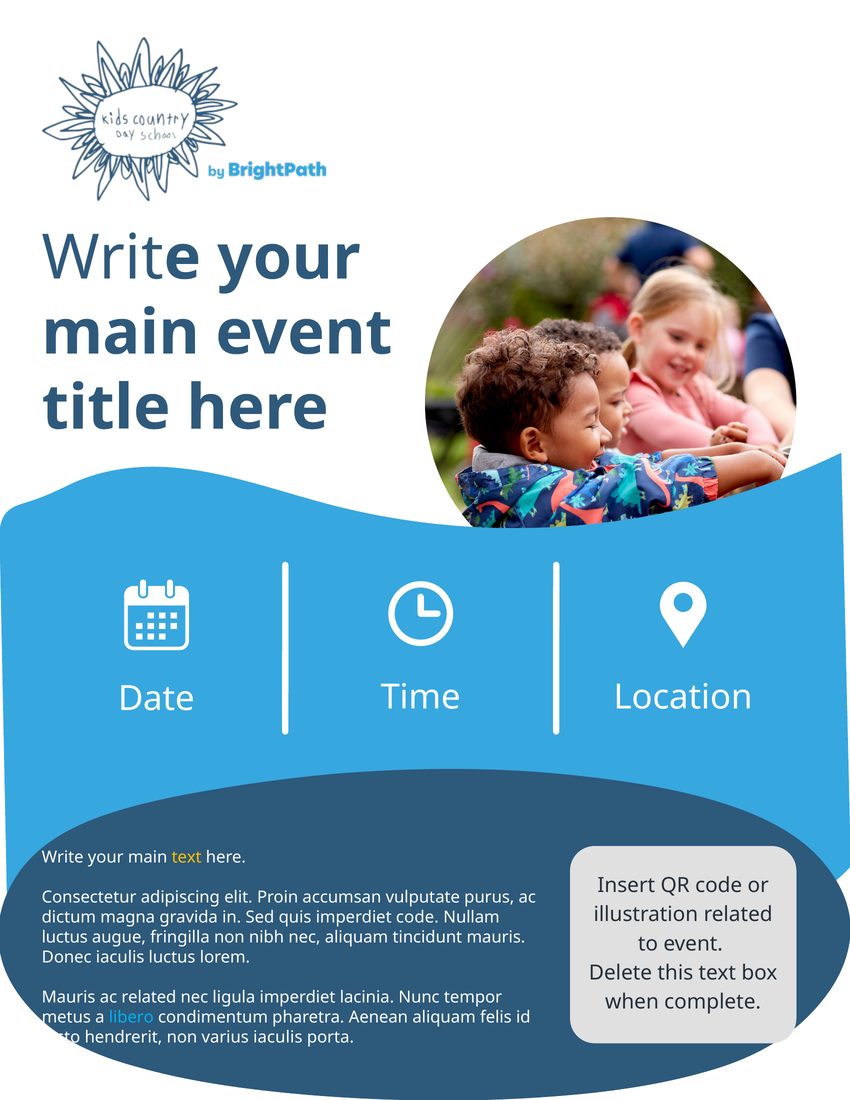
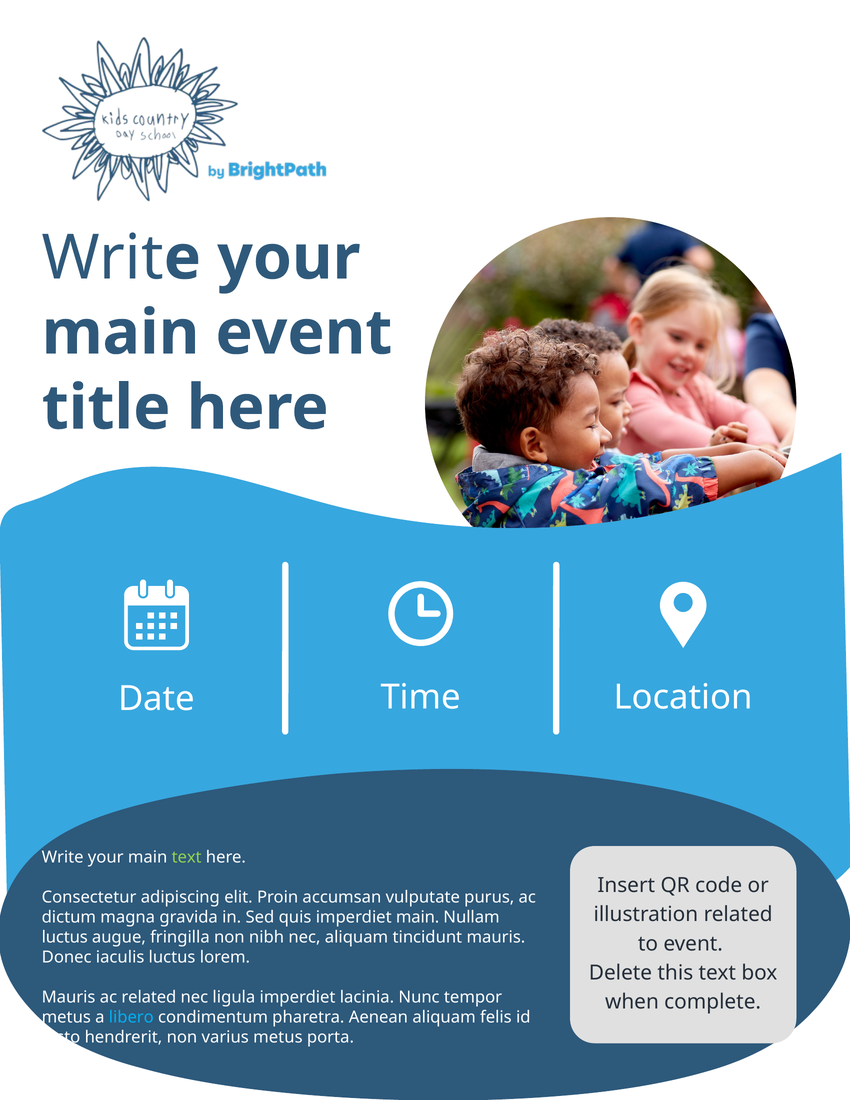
text colour: yellow -> light green (187, 857)
imperdiet code: code -> main (418, 917)
varius iaculis: iaculis -> metus (278, 1037)
